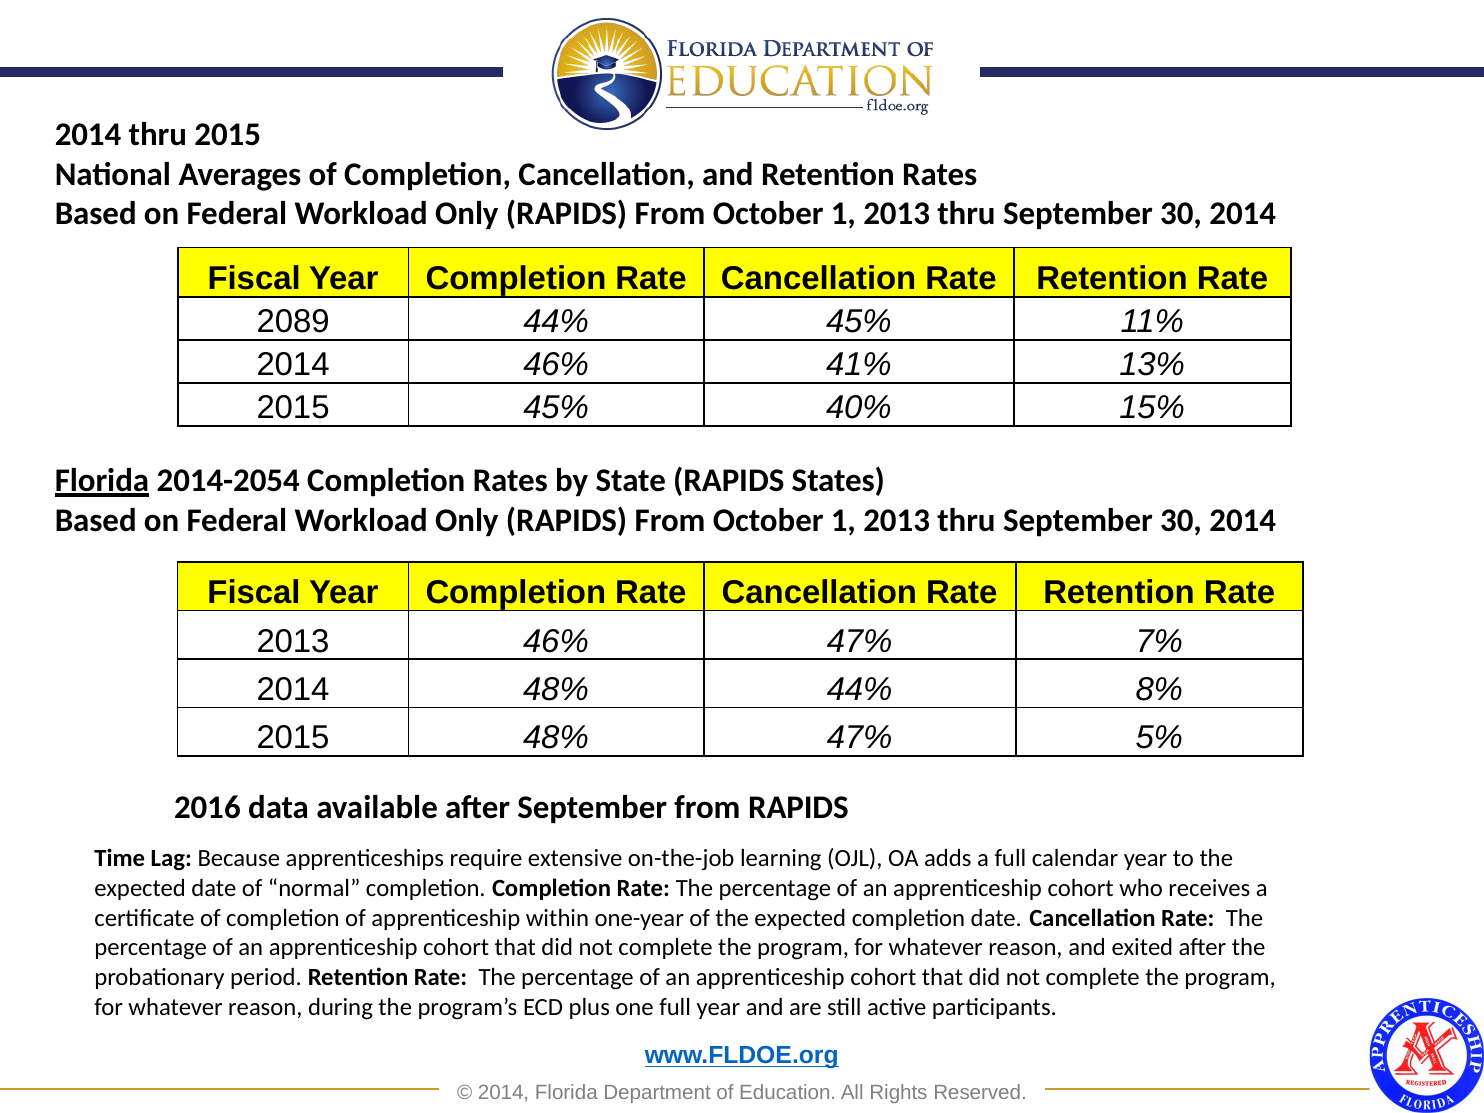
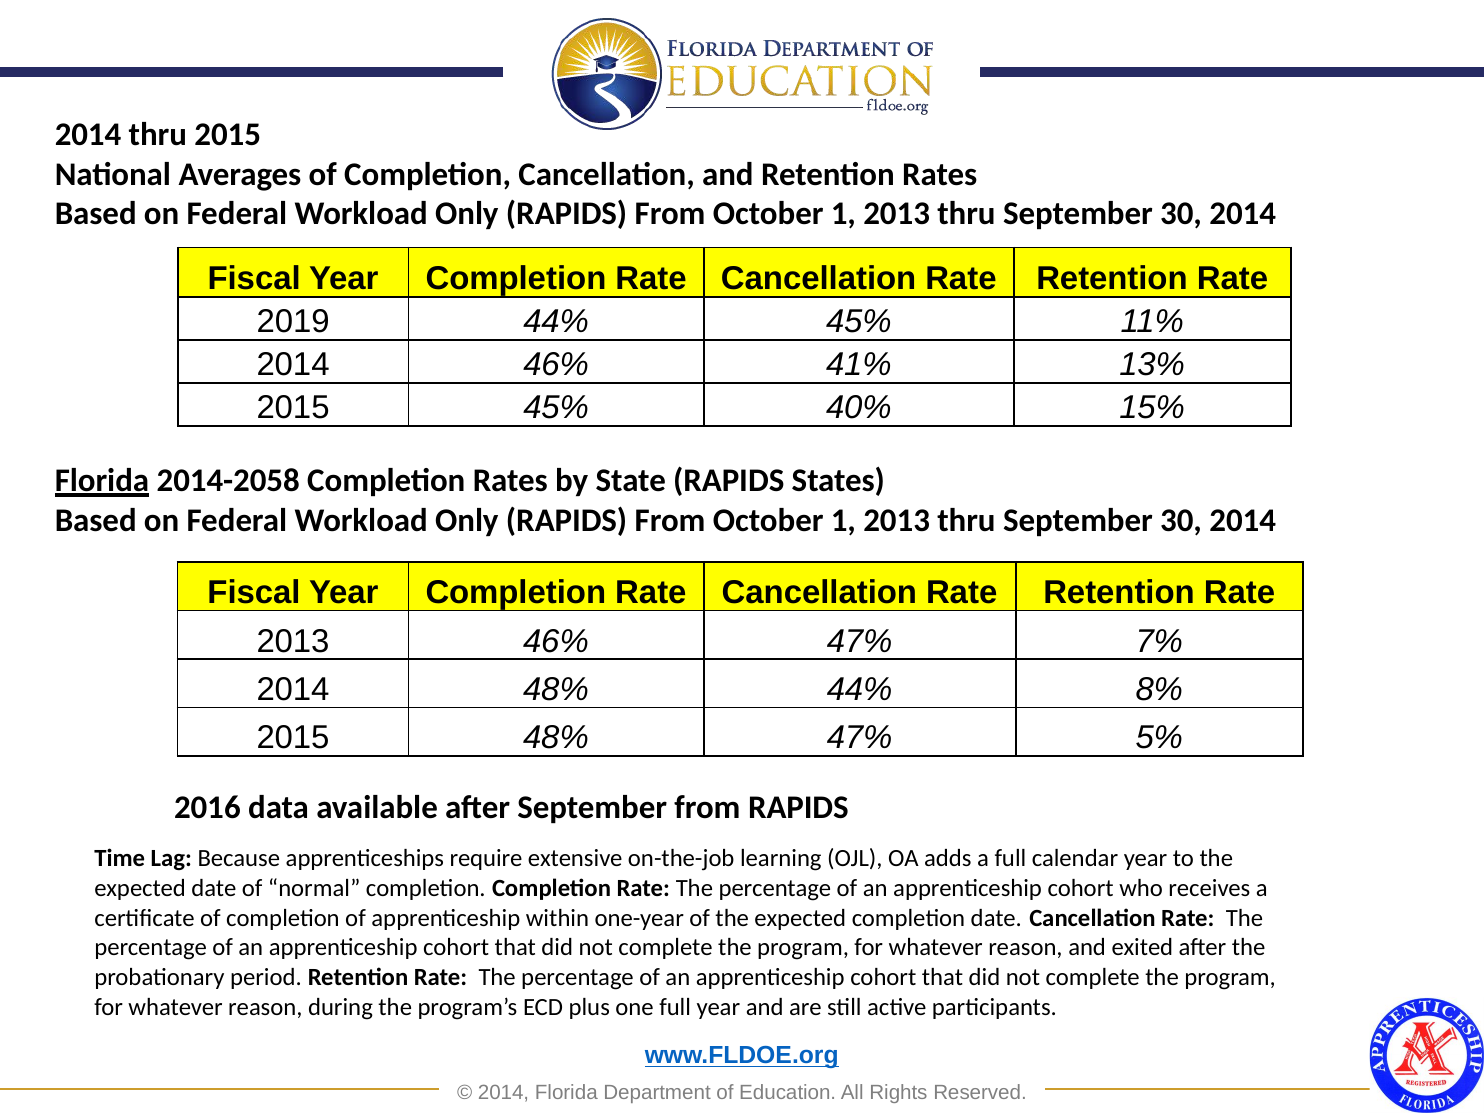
2089: 2089 -> 2019 (293, 322)
2014-2054: 2014-2054 -> 2014-2058 (228, 481)
